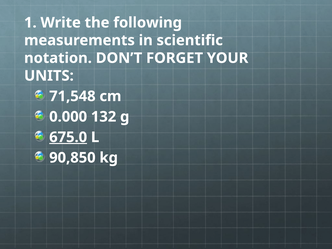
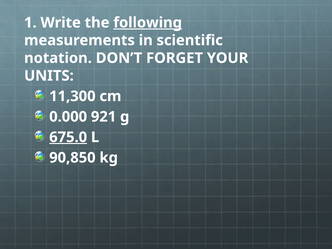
following underline: none -> present (148, 23)
71,548: 71,548 -> 11,300 (72, 96)
132: 132 -> 921 (104, 117)
